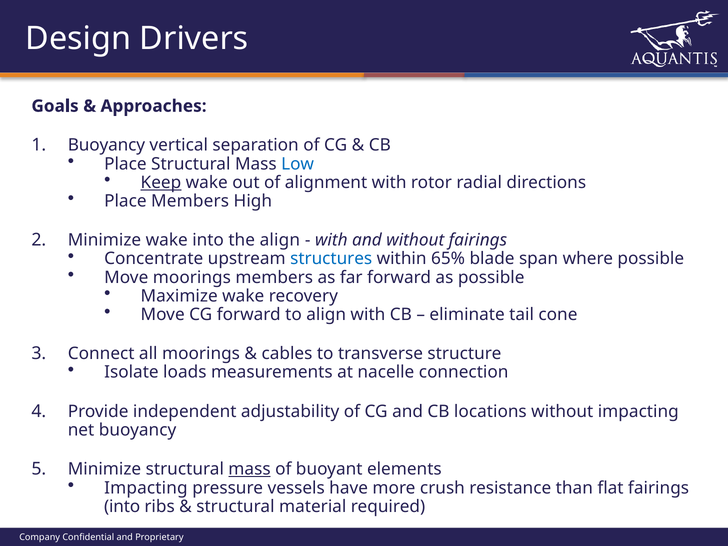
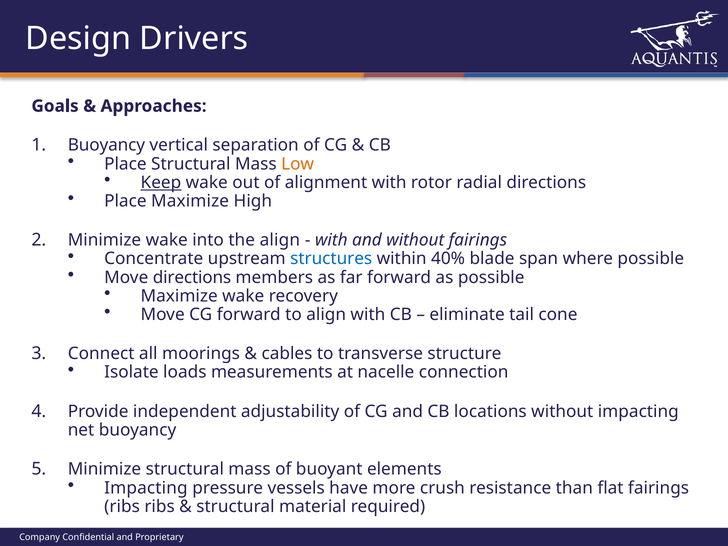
Low colour: blue -> orange (298, 164)
Place Members: Members -> Maximize (190, 201)
65%: 65% -> 40% (448, 259)
Move moorings: moorings -> directions (192, 277)
mass underline: present -> none (249, 469)
into: into -> ribs (122, 506)
